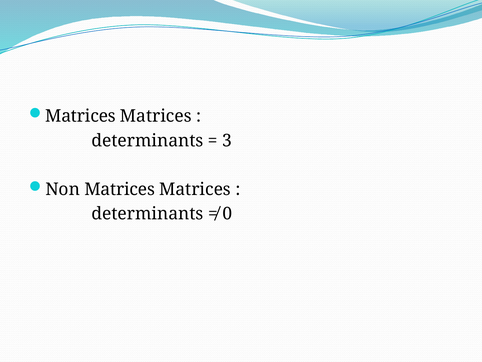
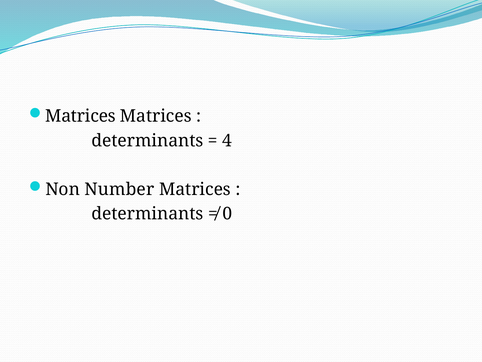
3: 3 -> 4 (227, 140)
Non Matrices: Matrices -> Number (119, 189)
